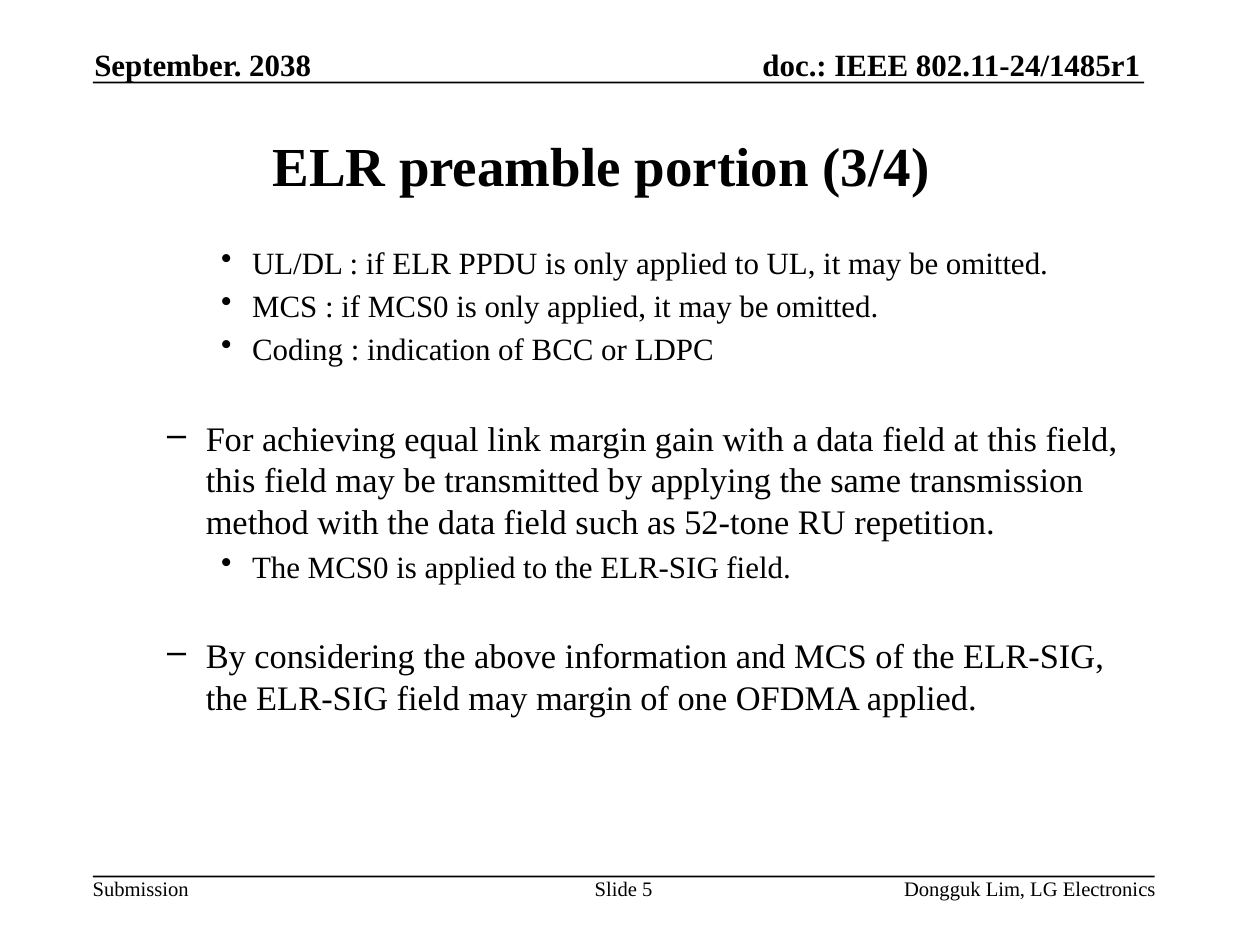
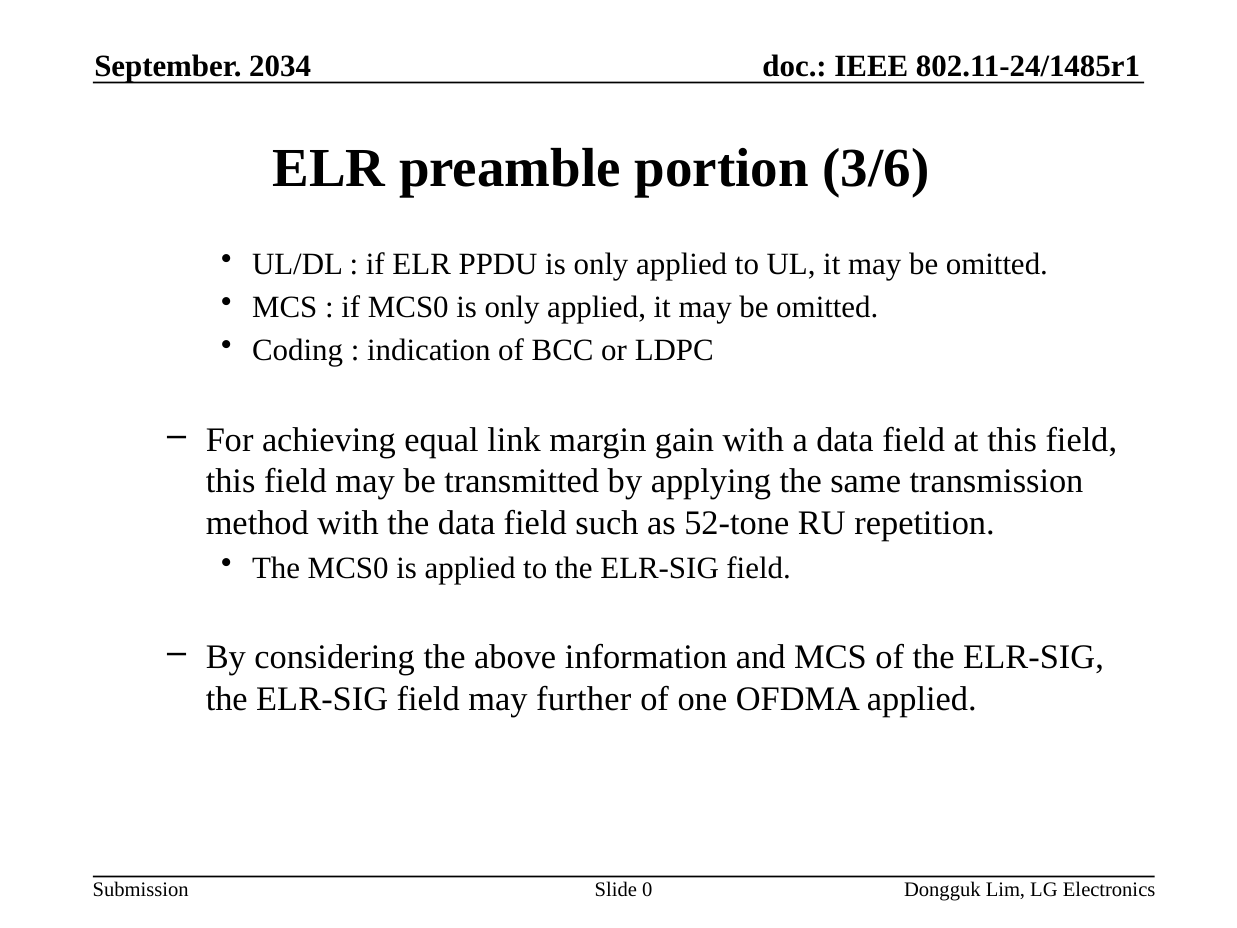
2038: 2038 -> 2034 (280, 66)
3/4: 3/4 -> 3/6 (876, 169)
may margin: margin -> further (584, 699)
5: 5 -> 0 (647, 890)
